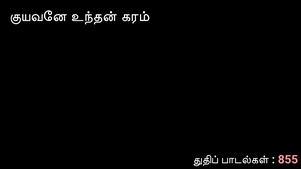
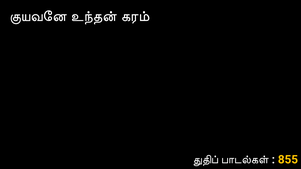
855 colour: pink -> yellow (288, 160)
